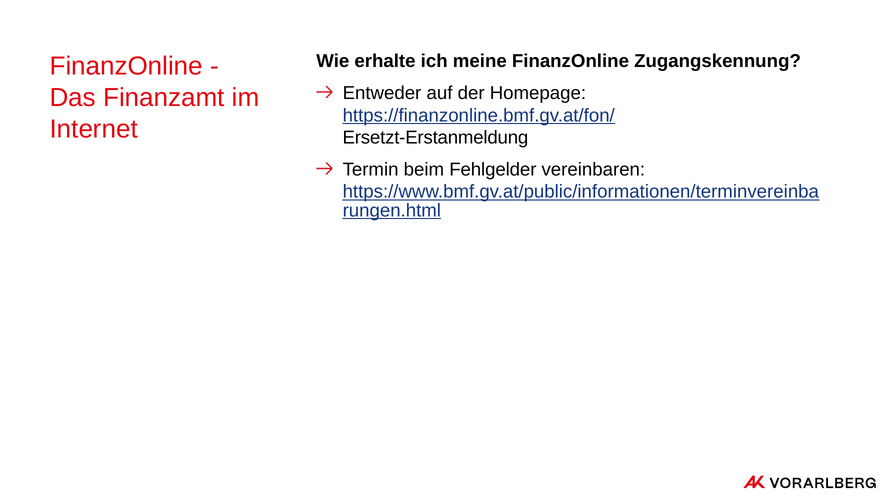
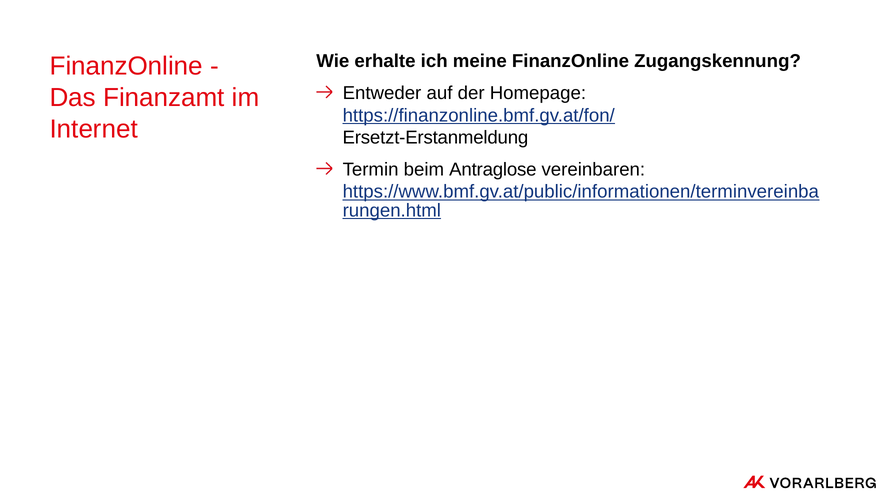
Fehlgelder: Fehlgelder -> Antraglose (493, 169)
